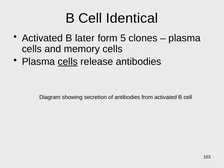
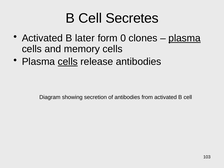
Identical: Identical -> Secretes (132, 18)
5: 5 -> 0 (123, 38)
plasma underline: none -> present (185, 38)
